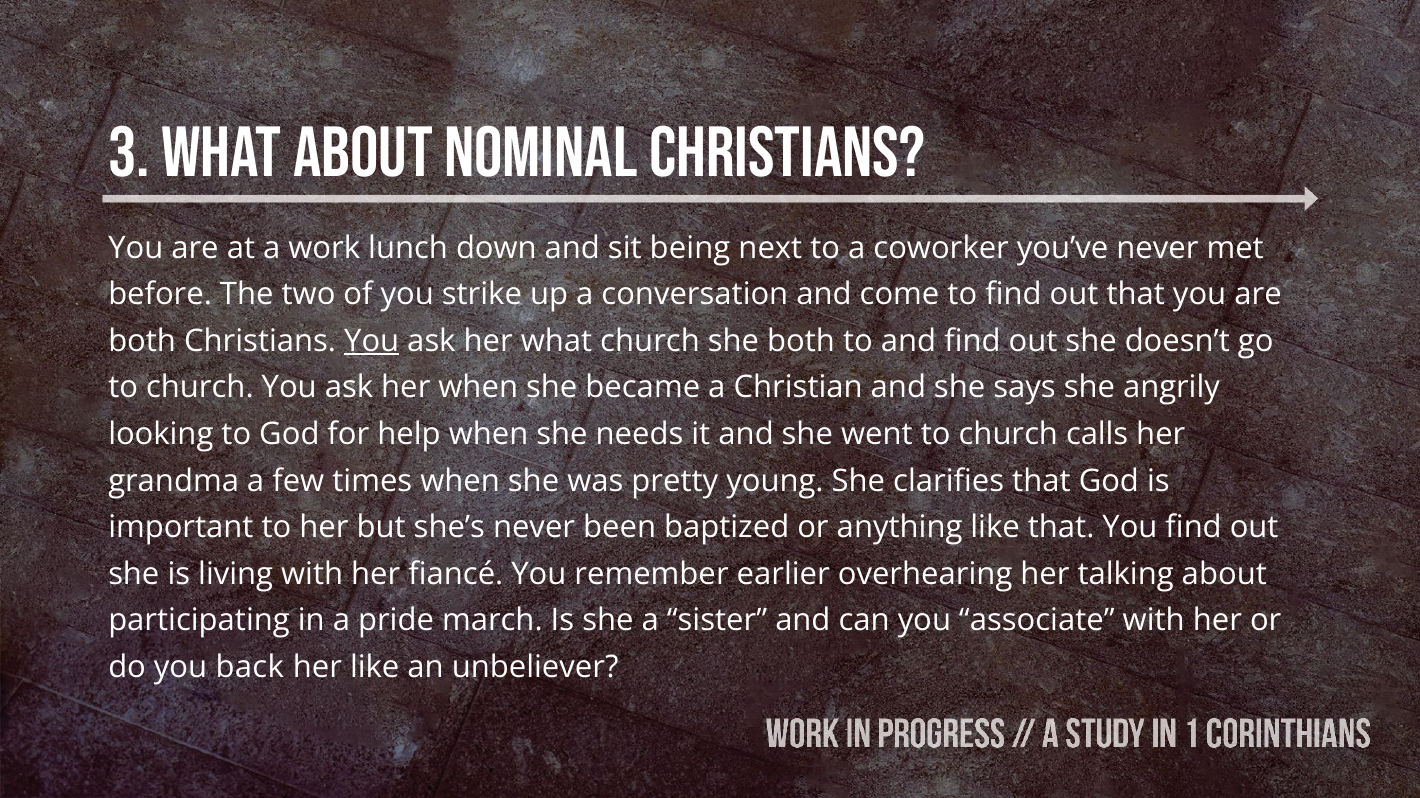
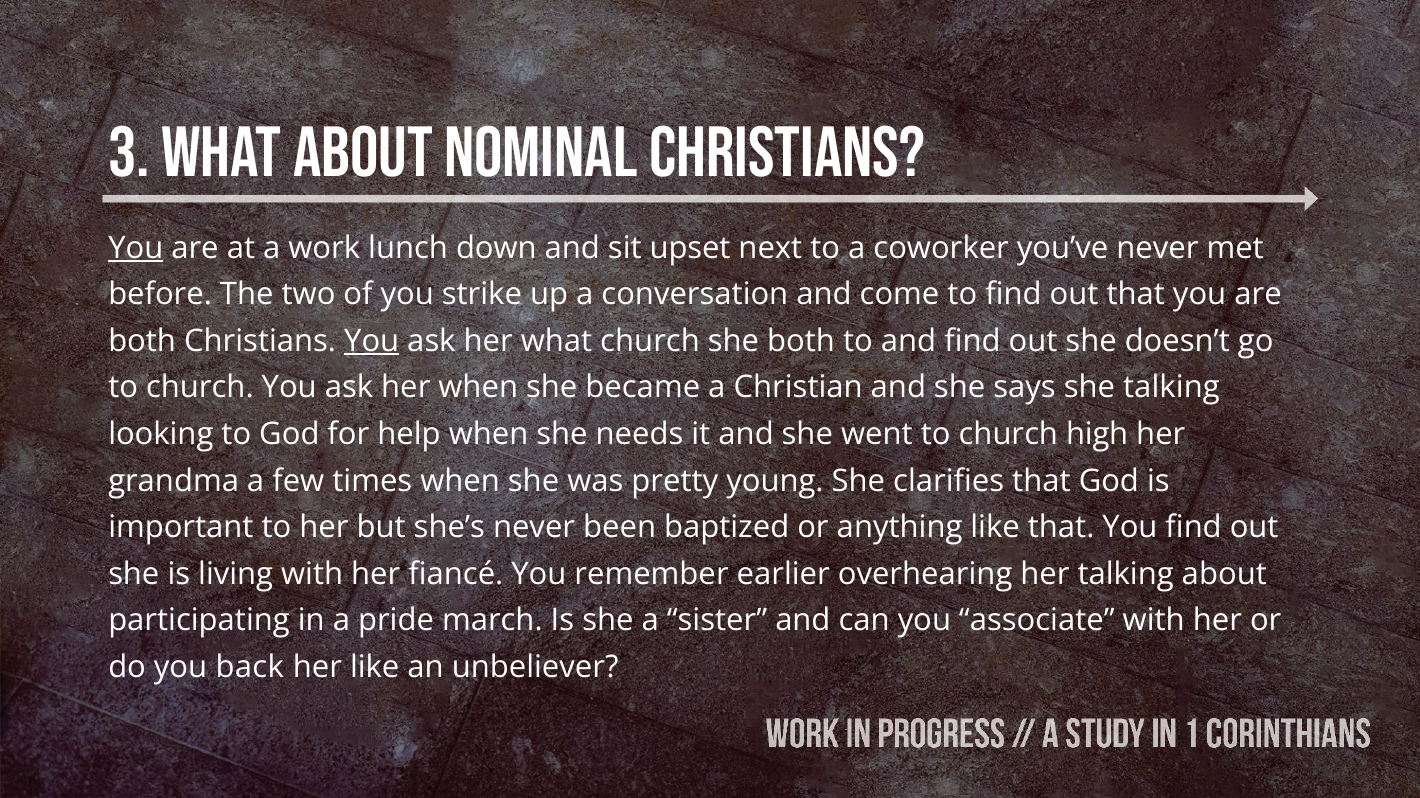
You underline: none -> present (136, 248)
being: being -> upset (690, 248)
she angrily: angrily -> talking (1171, 388)
calls: calls -> high (1097, 435)
